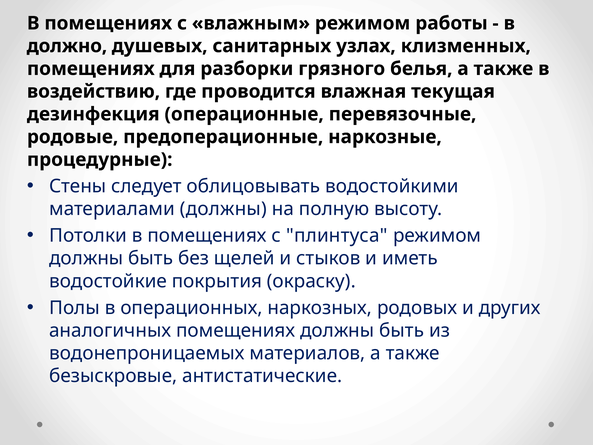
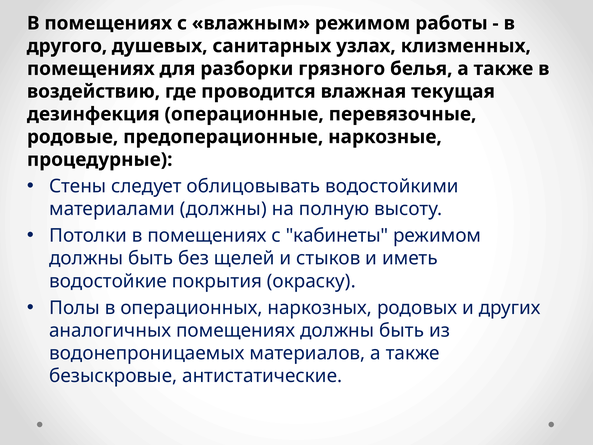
должно: должно -> другого (67, 46)
плинтуса: плинтуса -> кабинеты (337, 236)
